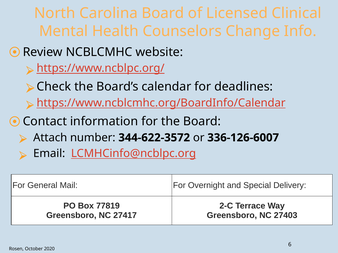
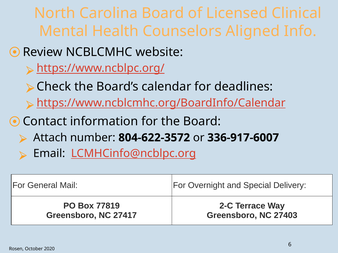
Change: Change -> Aligned (253, 31)
344-622-3572: 344-622-3572 -> 804-622-3572 (154, 138)
336-126-6007: 336-126-6007 -> 336-917-6007 (243, 138)
